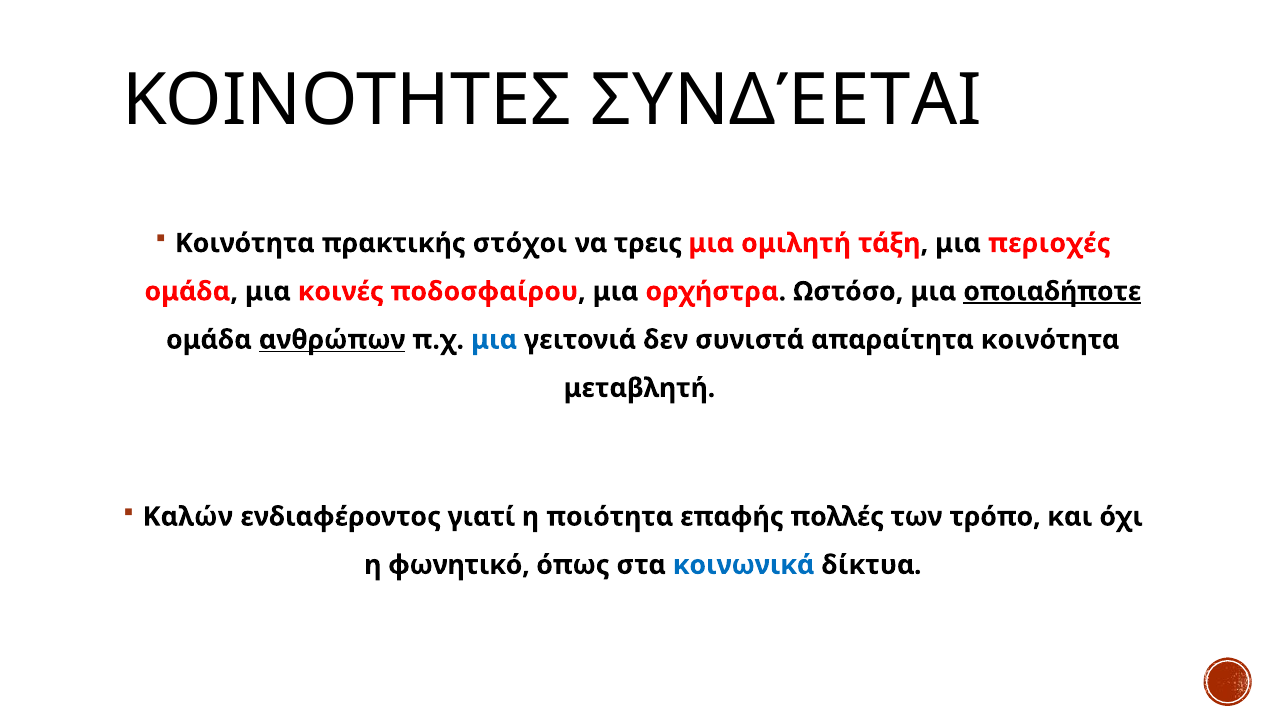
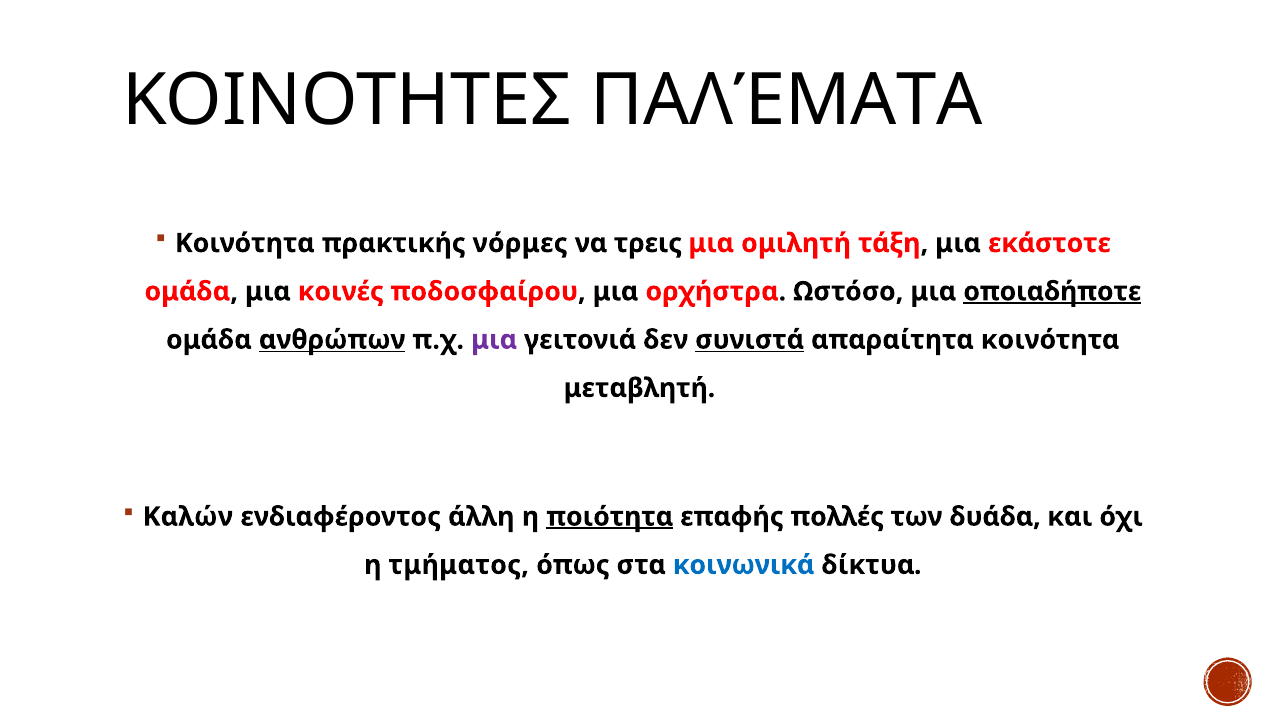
ΣΥΝΔΈΕΤΑΙ: ΣΥΝΔΈΕΤΑΙ -> ΠΑΛΈΜΑΤΑ (787, 101)
στόχοι: στόχοι -> νόρμες (520, 243)
περιοχές: περιοχές -> εκάστοτε (1049, 243)
μια colour: blue -> purple (494, 340)
συνιστά underline: none -> present (750, 340)
γιατί: γιατί -> άλλη (481, 517)
ποιότητα underline: none -> present (610, 517)
τρόπο: τρόπο -> δυάδα (995, 517)
φωνητικό: φωνητικό -> τμήματος (459, 565)
